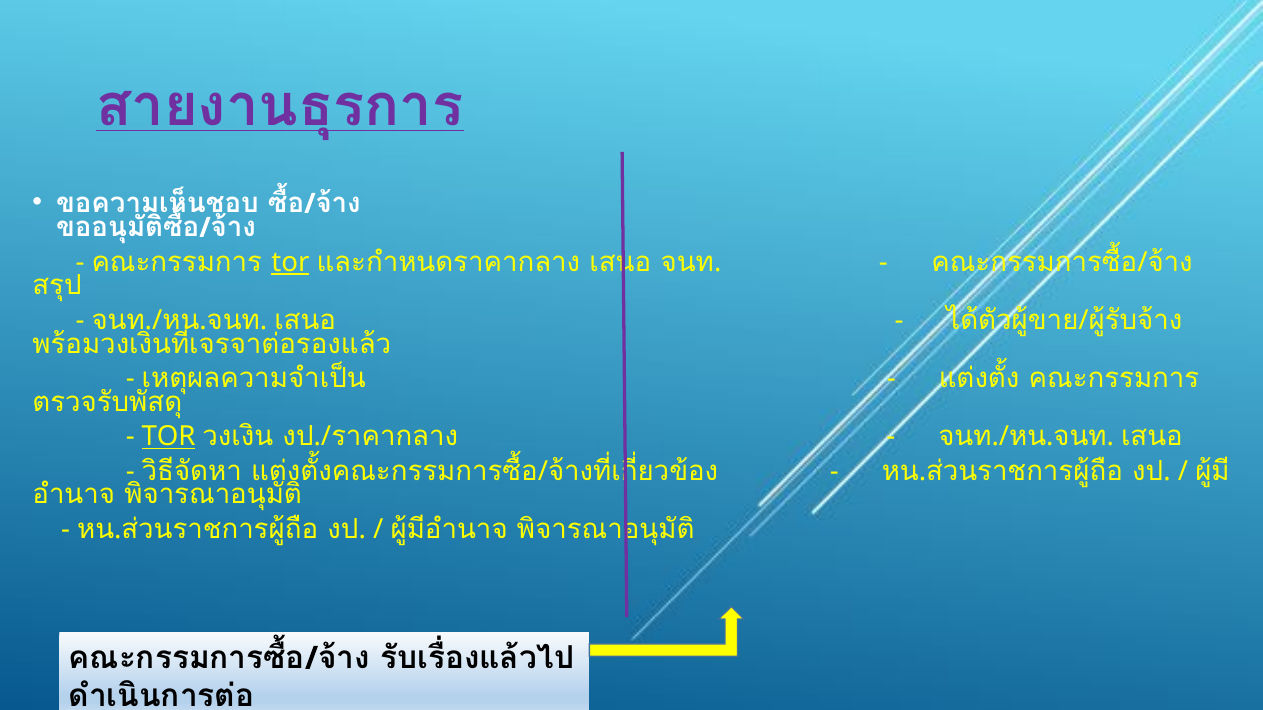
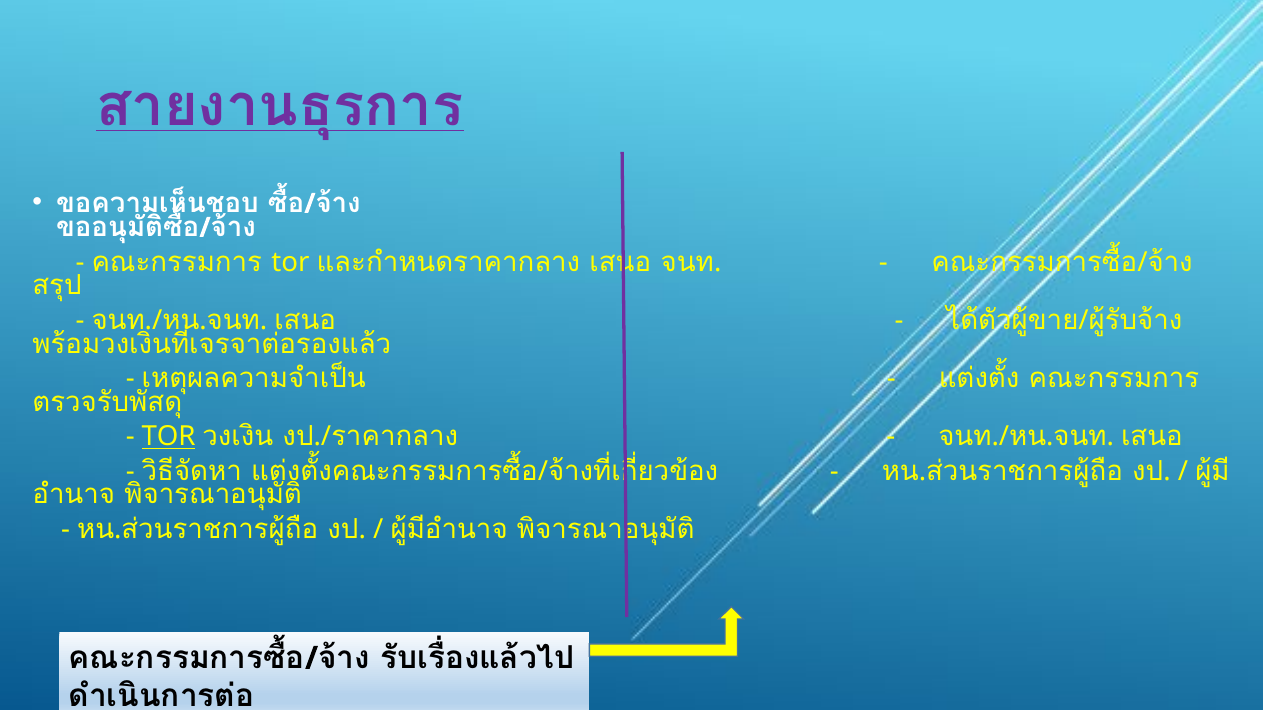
tor underline: present -> none (290, 262)
